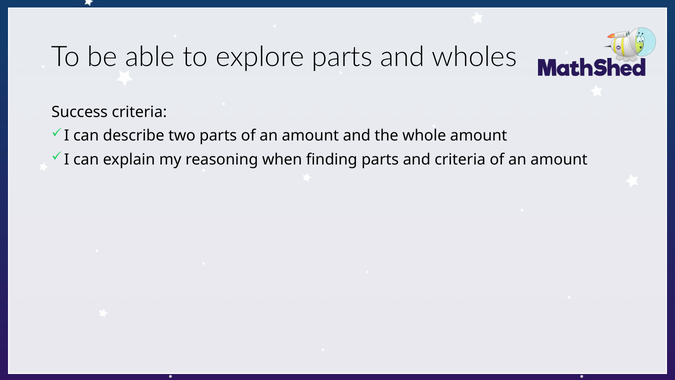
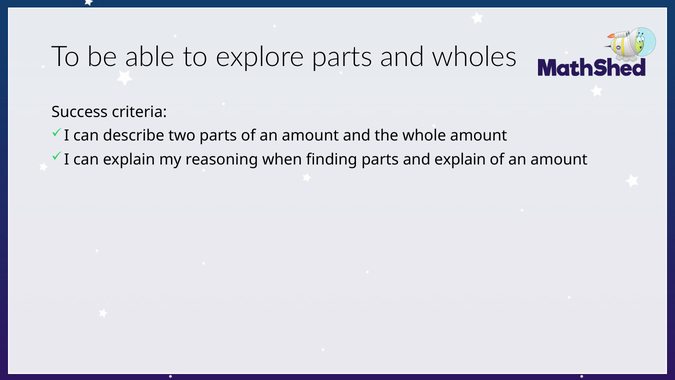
and criteria: criteria -> explain (460, 159)
